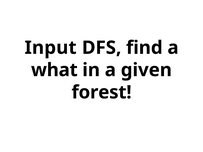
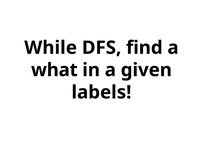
Input: Input -> While (51, 48)
forest: forest -> labels (101, 92)
